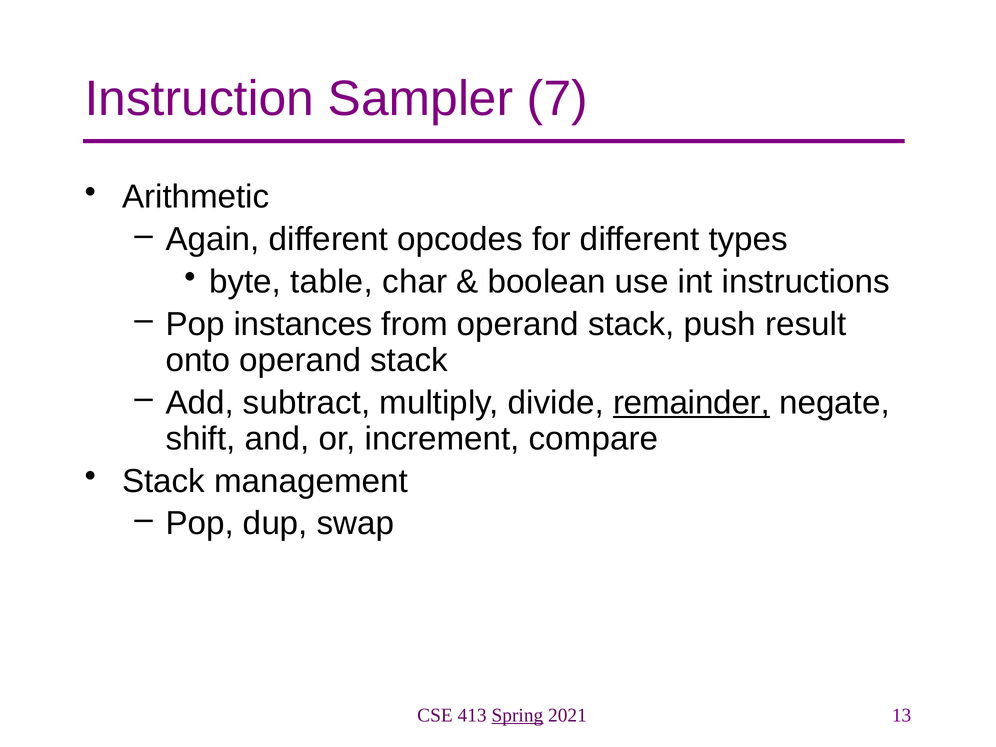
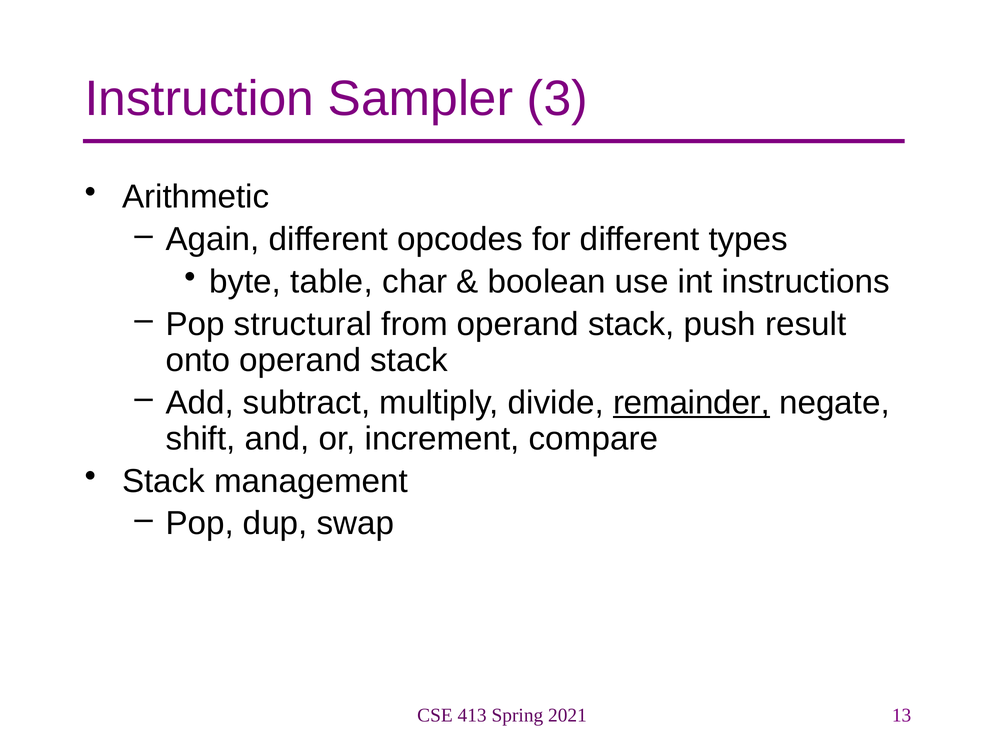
7: 7 -> 3 (557, 99)
instances: instances -> structural (303, 324)
Spring underline: present -> none (517, 715)
